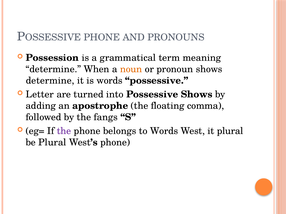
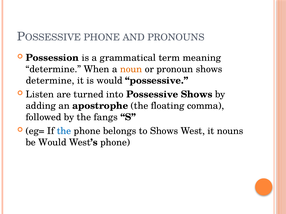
is words: words -> would (110, 81)
Letter: Letter -> Listen (40, 95)
the colour: purple -> blue (64, 131)
to Words: Words -> Shows (164, 131)
it plural: plural -> nouns (230, 131)
be Plural: Plural -> Would (52, 143)
